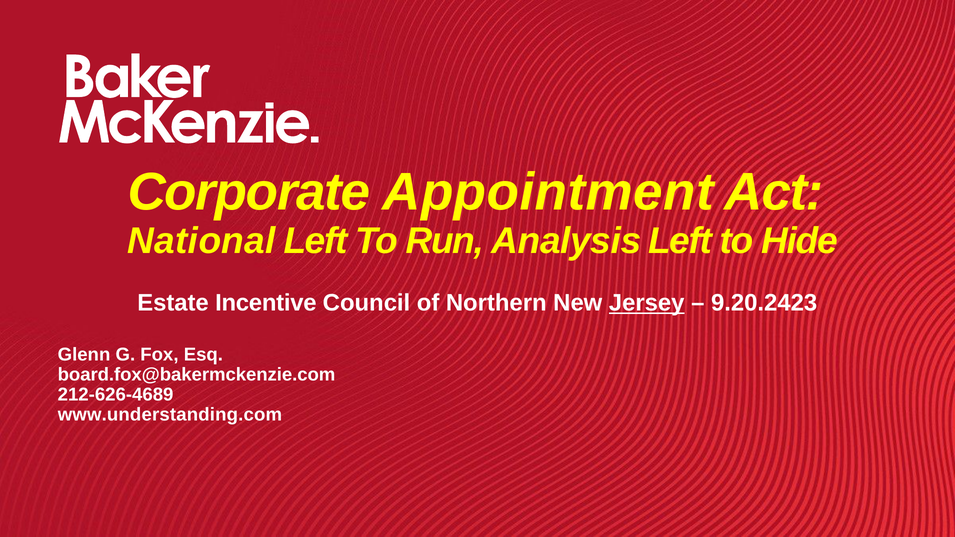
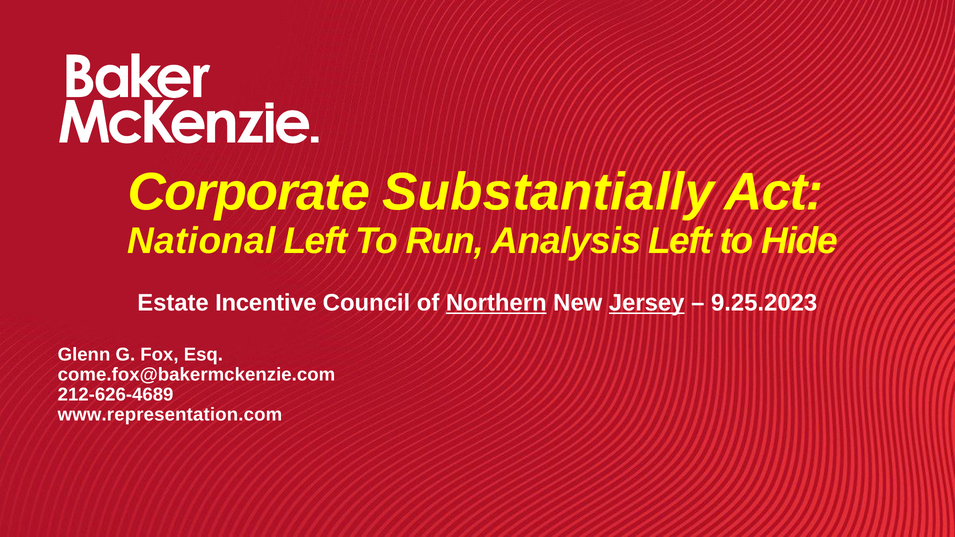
Appointment: Appointment -> Substantially (548, 192)
Northern underline: none -> present (496, 303)
9.20.2423: 9.20.2423 -> 9.25.2023 (764, 303)
board.fox@bakermckenzie.com: board.fox@bakermckenzie.com -> come.fox@bakermckenzie.com (196, 375)
www.understanding.com: www.understanding.com -> www.representation.com (170, 415)
